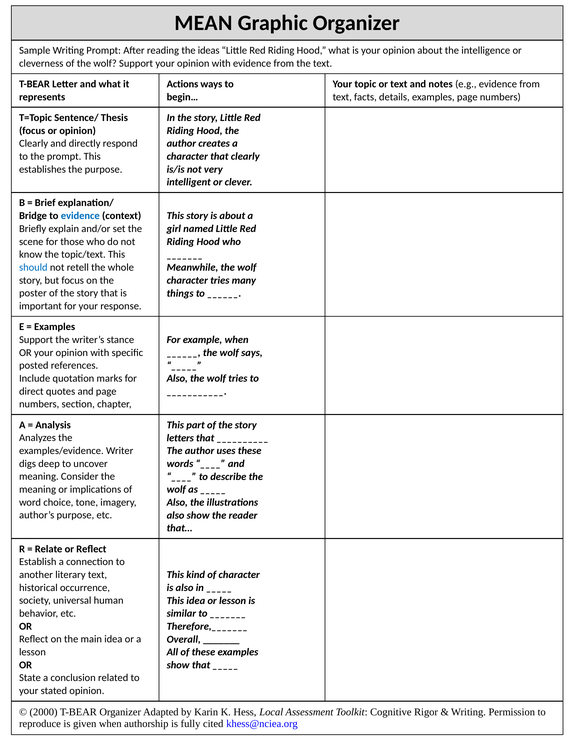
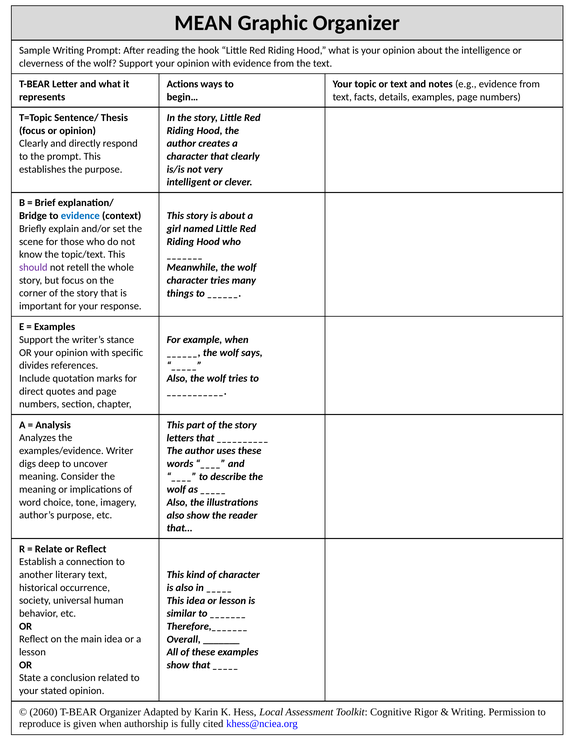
ideas: ideas -> hook (209, 51)
should colour: blue -> purple (33, 267)
poster: poster -> corner (33, 293)
posted: posted -> divides (34, 365)
2000: 2000 -> 2060 (44, 712)
